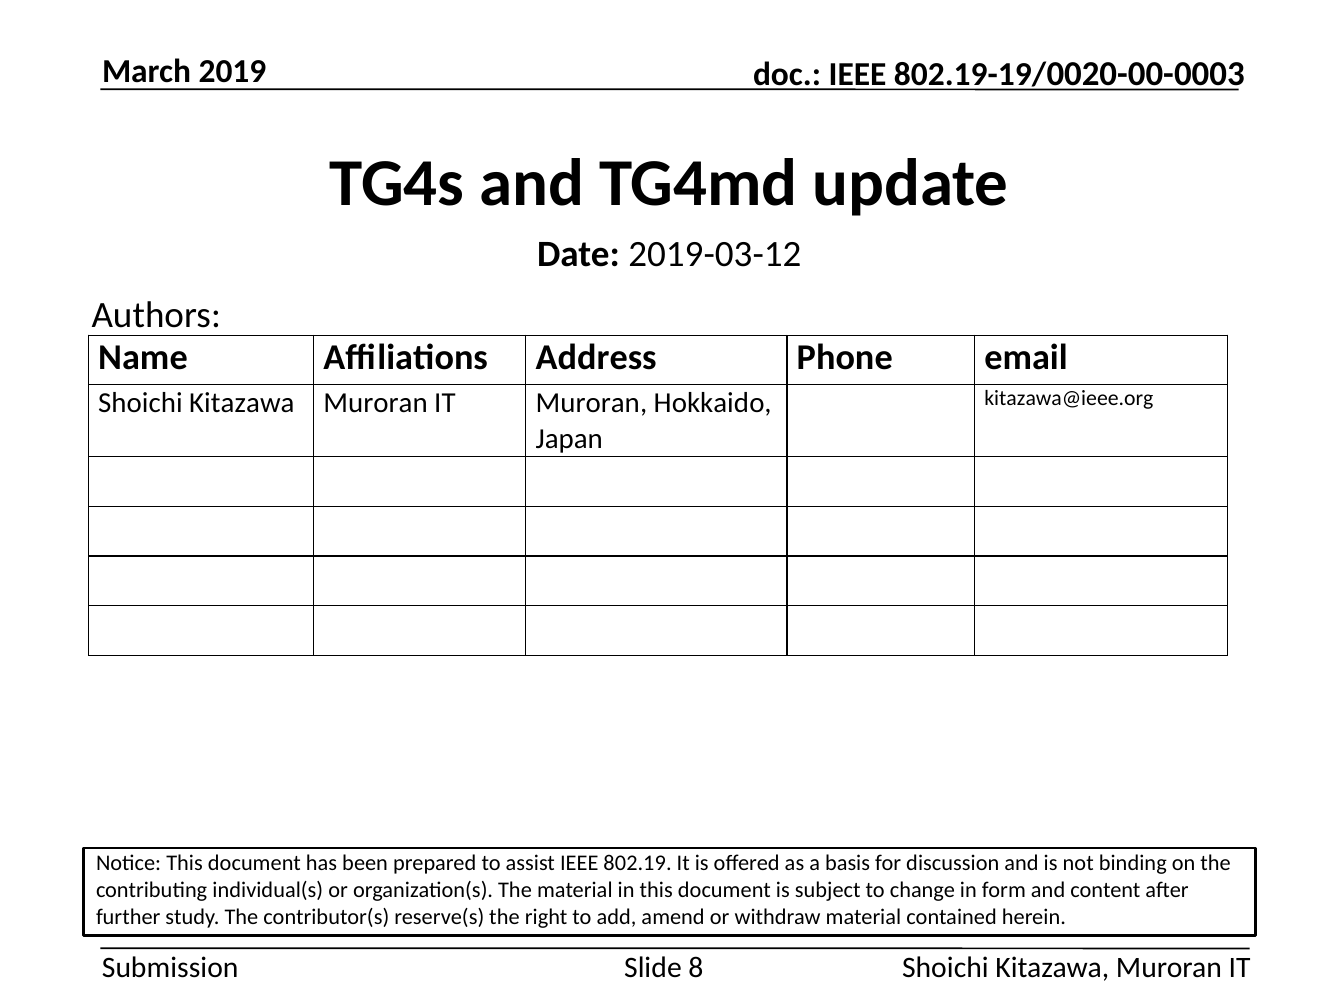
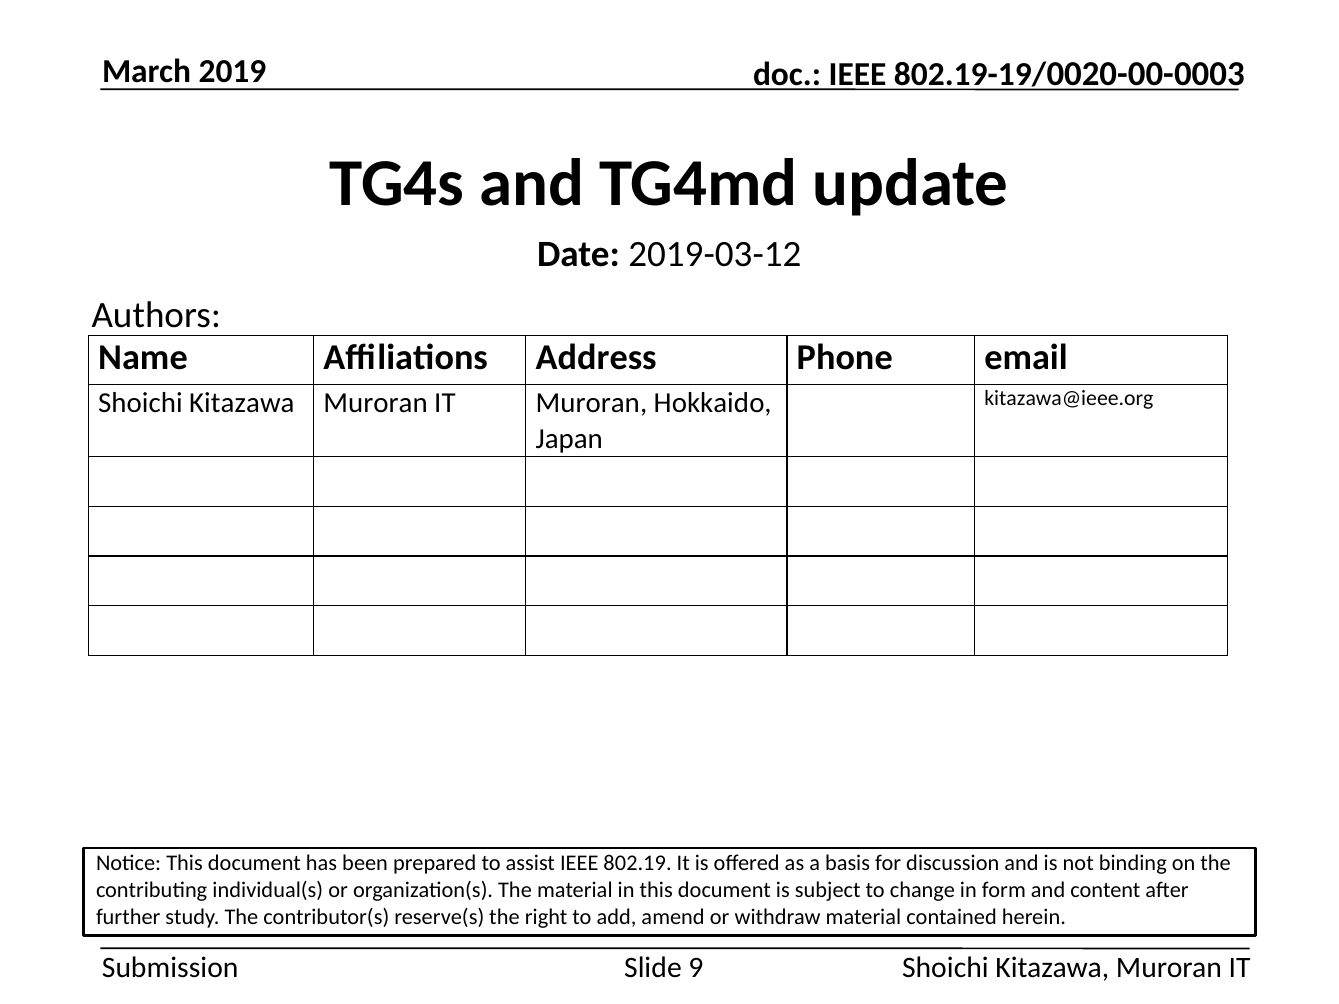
8: 8 -> 9 (696, 968)
